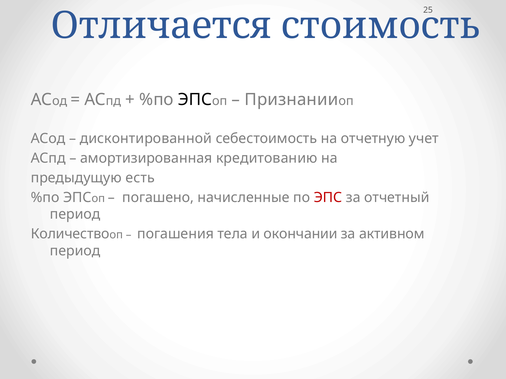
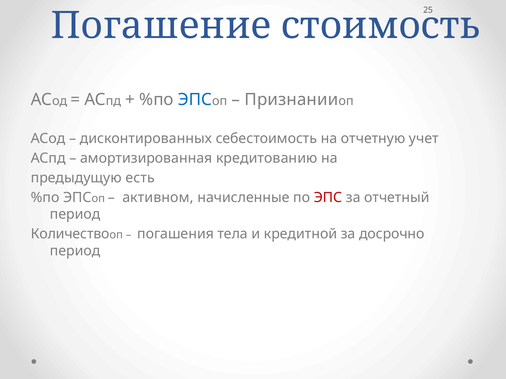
Отличается: Отличается -> Погашение (161, 26)
ЭПС colour: black -> blue (195, 100)
дисконтированной: дисконтированной -> дисконтированных (146, 139)
погашено: погашено -> активном (158, 198)
окончании: окончании -> кредитной (301, 234)
активном: активном -> досрочно (392, 234)
